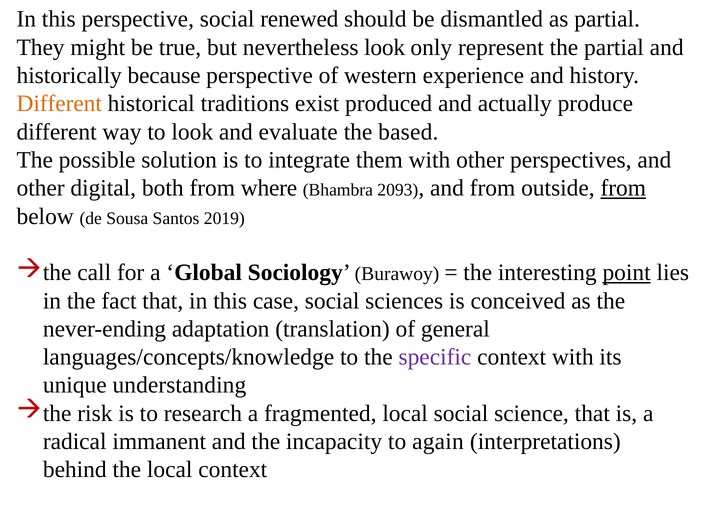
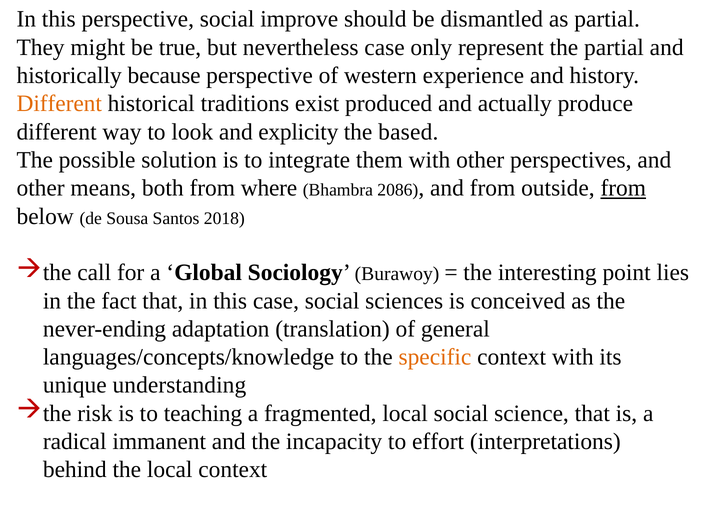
renewed: renewed -> improve (299, 19)
nevertheless look: look -> case (385, 47)
evaluate: evaluate -> explicity (298, 132)
digital: digital -> means (103, 188)
2093: 2093 -> 2086 (398, 190)
2019: 2019 -> 2018 (224, 218)
point underline: present -> none (627, 272)
specific colour: purple -> orange (435, 357)
research: research -> teaching (203, 413)
again: again -> effort (438, 441)
